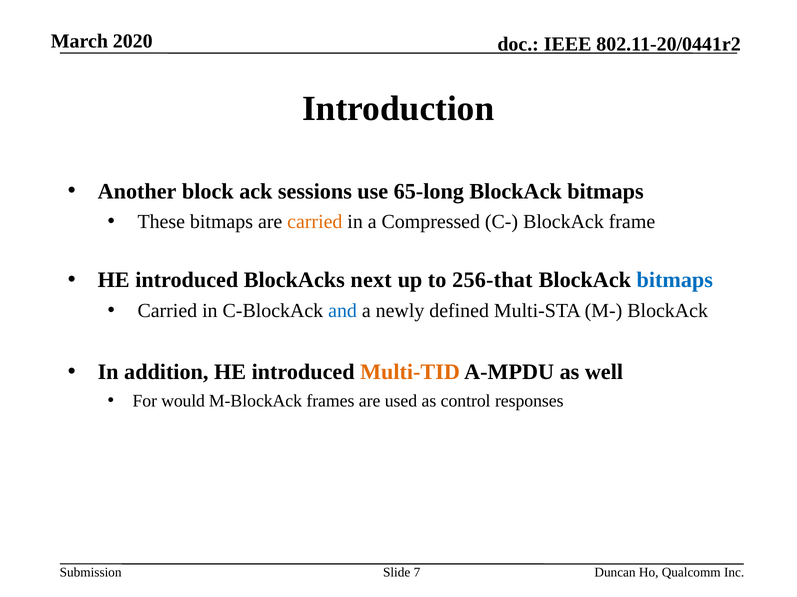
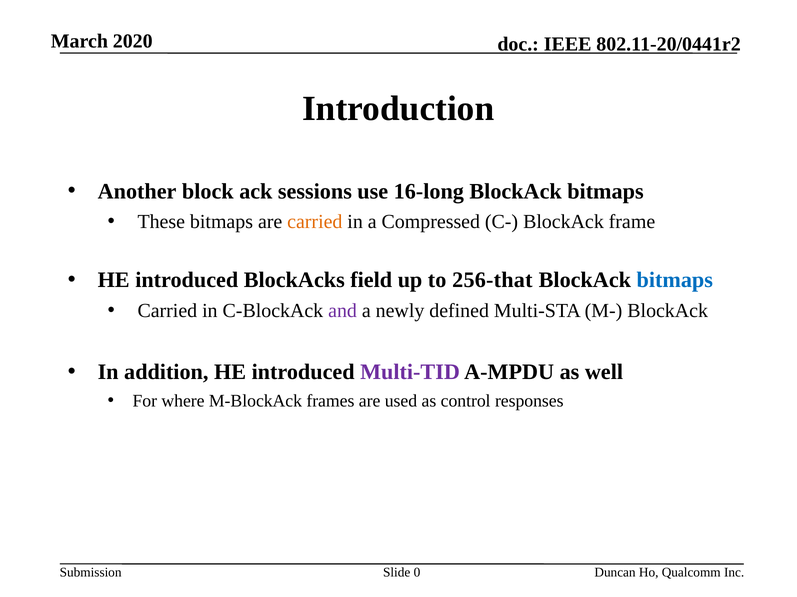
65-long: 65-long -> 16-long (429, 192)
next: next -> field (371, 280)
and colour: blue -> purple (343, 311)
Multi-TID colour: orange -> purple (410, 373)
would: would -> where (183, 402)
7: 7 -> 0 (417, 573)
